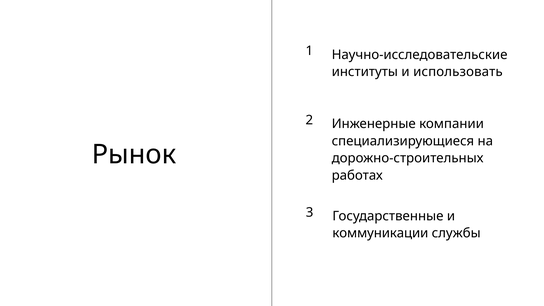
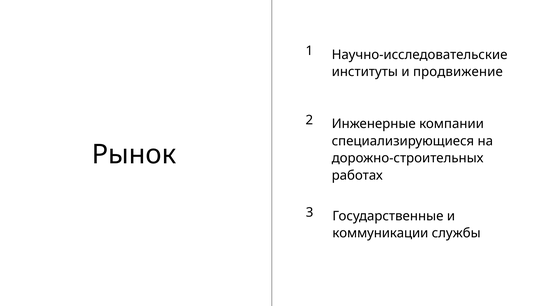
использовать: использовать -> продвижение (458, 72)
